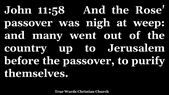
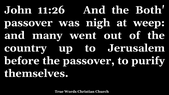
11:58: 11:58 -> 11:26 (51, 10)
Rose: Rose -> Both (150, 10)
